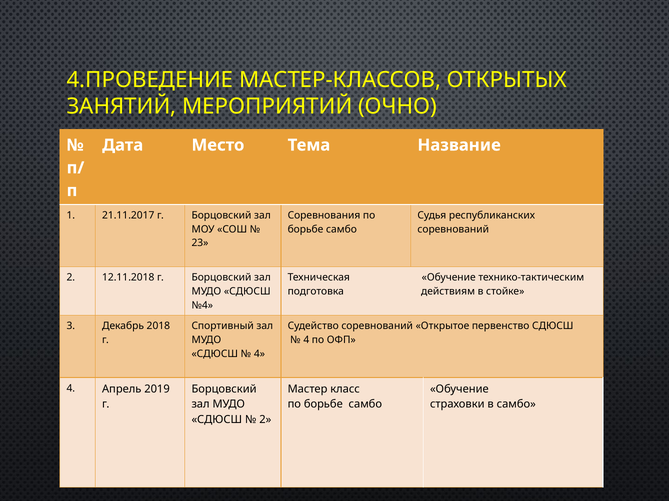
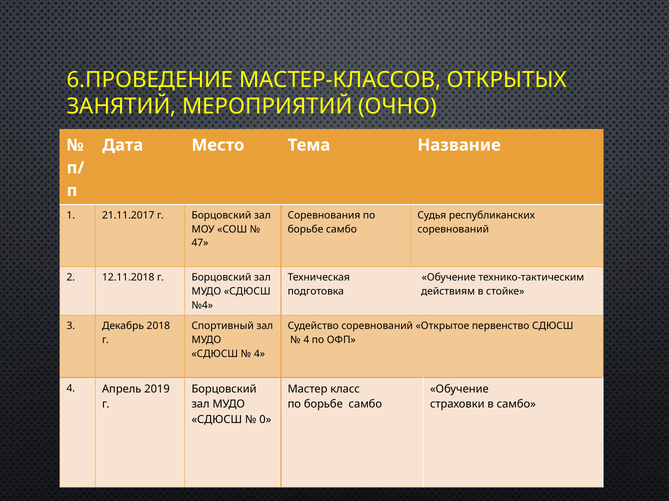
4.ПРОВЕДЕНИЕ: 4.ПРОВЕДЕНИЕ -> 6.ПРОВЕДЕНИЕ (150, 80)
23: 23 -> 47 (200, 243)
2: 2 -> 0 (265, 420)
